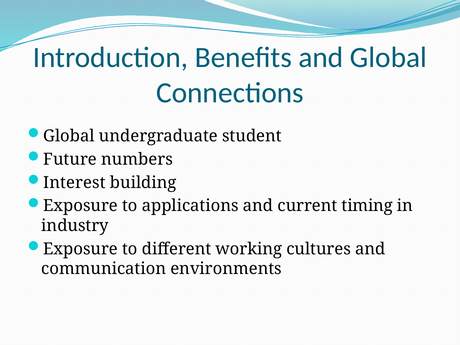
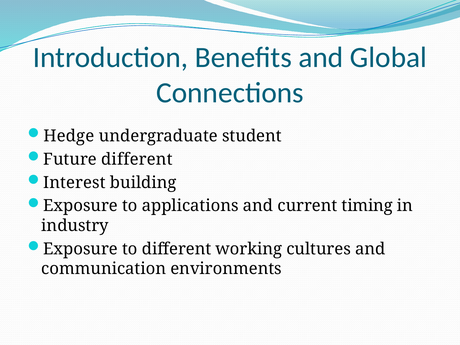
Global: Global -> Hedge (69, 136)
Future numbers: numbers -> different (137, 159)
